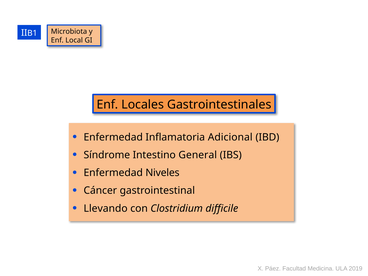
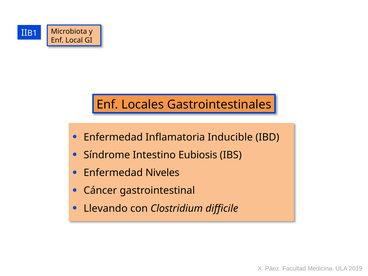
Adicional: Adicional -> Inducible (230, 137)
General: General -> Eubiosis (198, 155)
